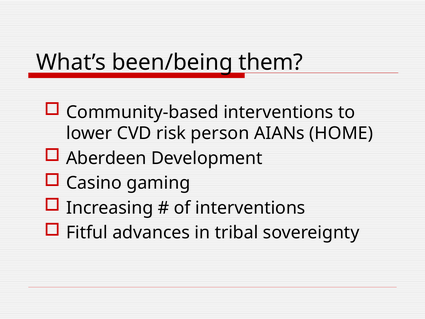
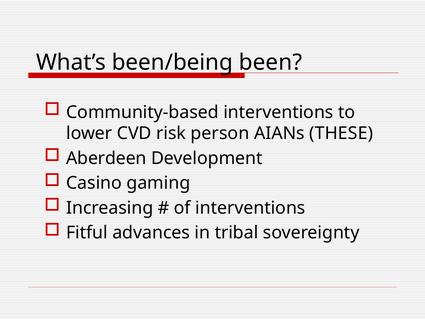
them: them -> been (271, 62)
HOME: HOME -> THESE (341, 133)
